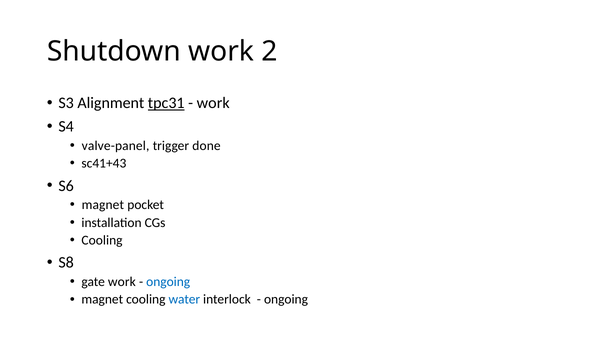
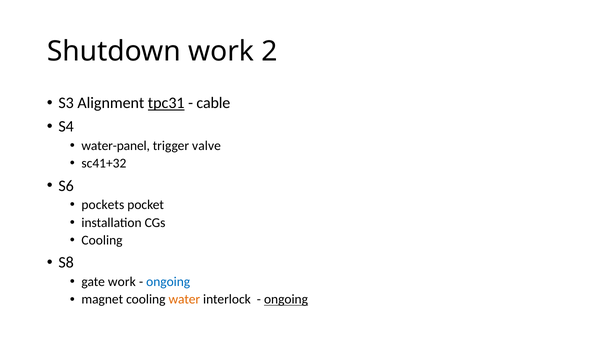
work: work -> cable (213, 103)
valve-panel: valve-panel -> water-panel (116, 146)
done: done -> valve (206, 146)
sc41+43: sc41+43 -> sc41+32 (104, 163)
magnet: magnet -> pockets (103, 205)
water colour: blue -> orange (184, 299)
ongoing underline: none -> present (286, 299)
